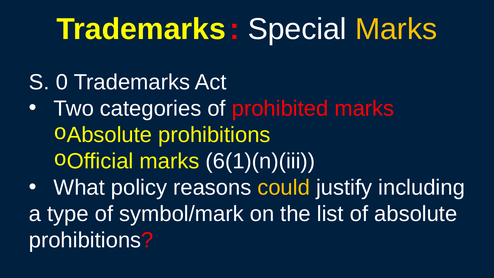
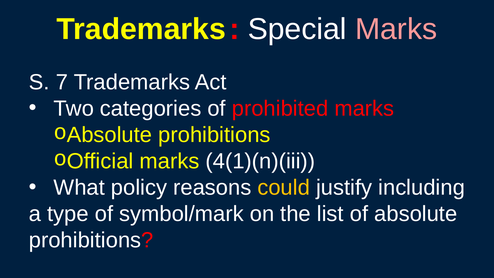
Marks colour: yellow -> pink (396, 29)
0: 0 -> 7 (62, 82)
6(1)(n)(iii: 6(1)(n)(iii -> 4(1)(n)(iii (260, 161)
